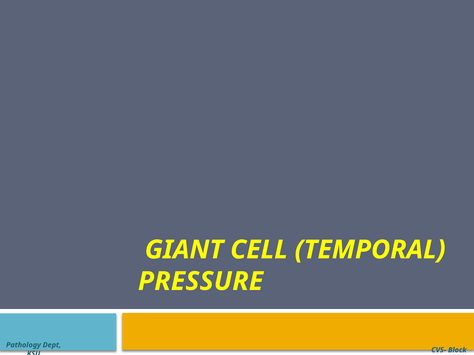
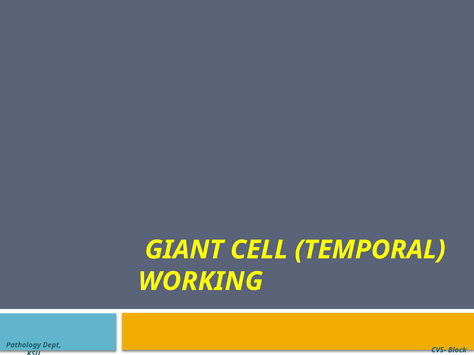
PRESSURE: PRESSURE -> WORKING (201, 282)
